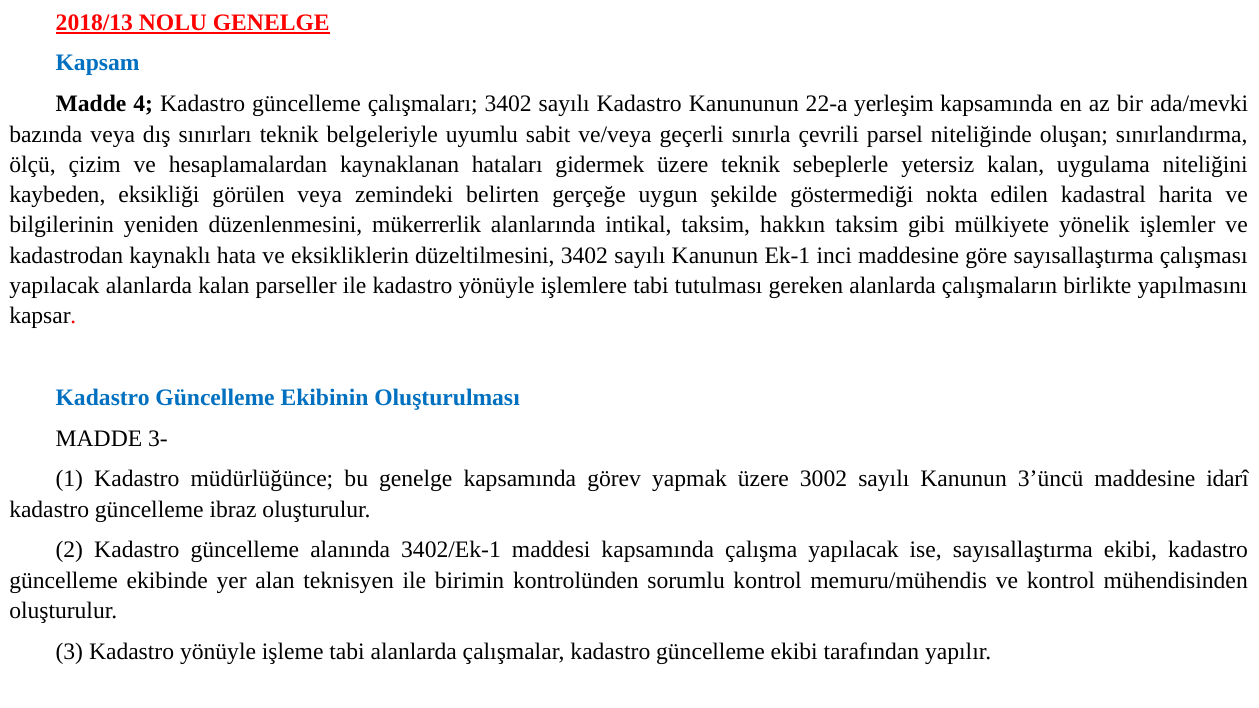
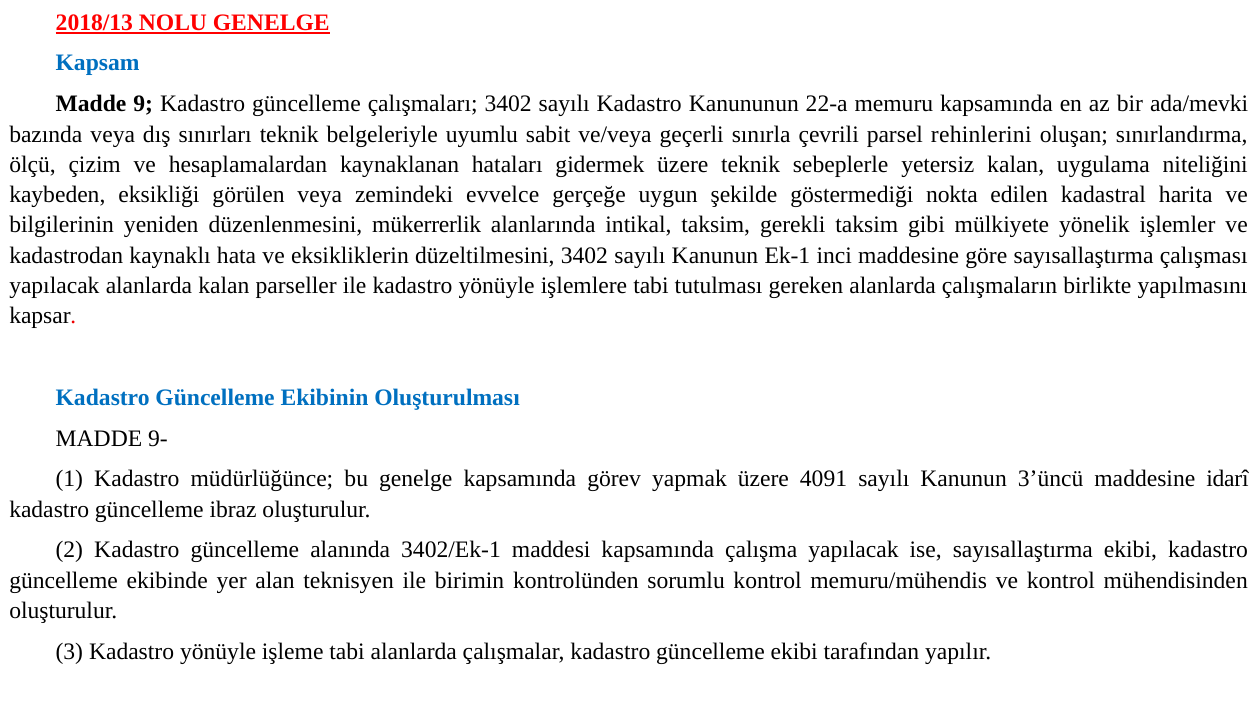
4: 4 -> 9 (143, 104)
yerleşim: yerleşim -> memuru (894, 104)
niteliğinde: niteliğinde -> rehinlerini (981, 134)
belirten: belirten -> evvelce (503, 195)
hakkın: hakkın -> gerekli (793, 225)
3-: 3- -> 9- (158, 438)
3002: 3002 -> 4091 (824, 479)
